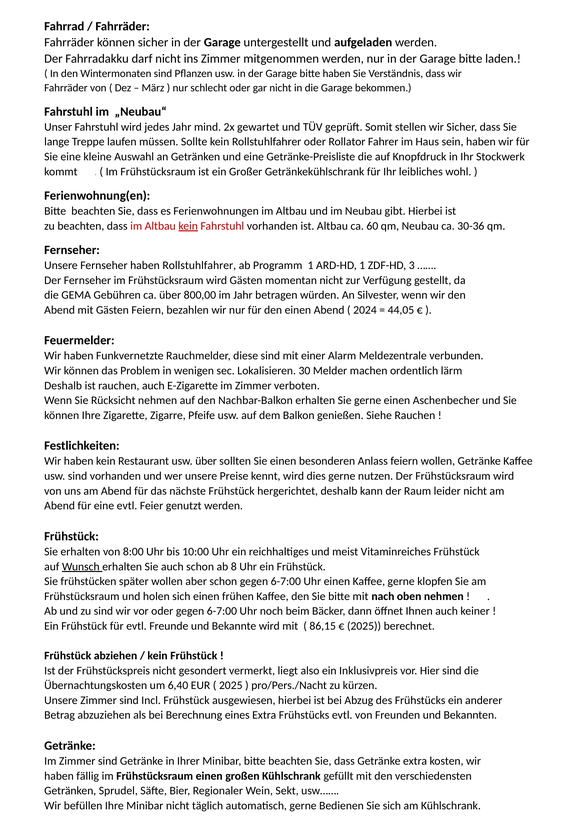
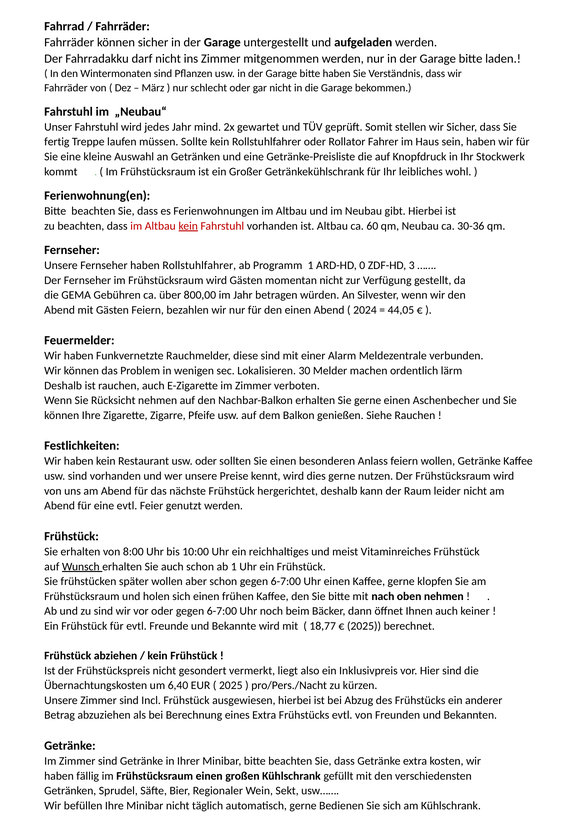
lange: lange -> fertig (57, 142)
ARD-HD 1: 1 -> 0 (362, 265)
usw über: über -> oder (206, 461)
ab 8: 8 -> 1 (234, 566)
86,15: 86,15 -> 18,77 (323, 626)
